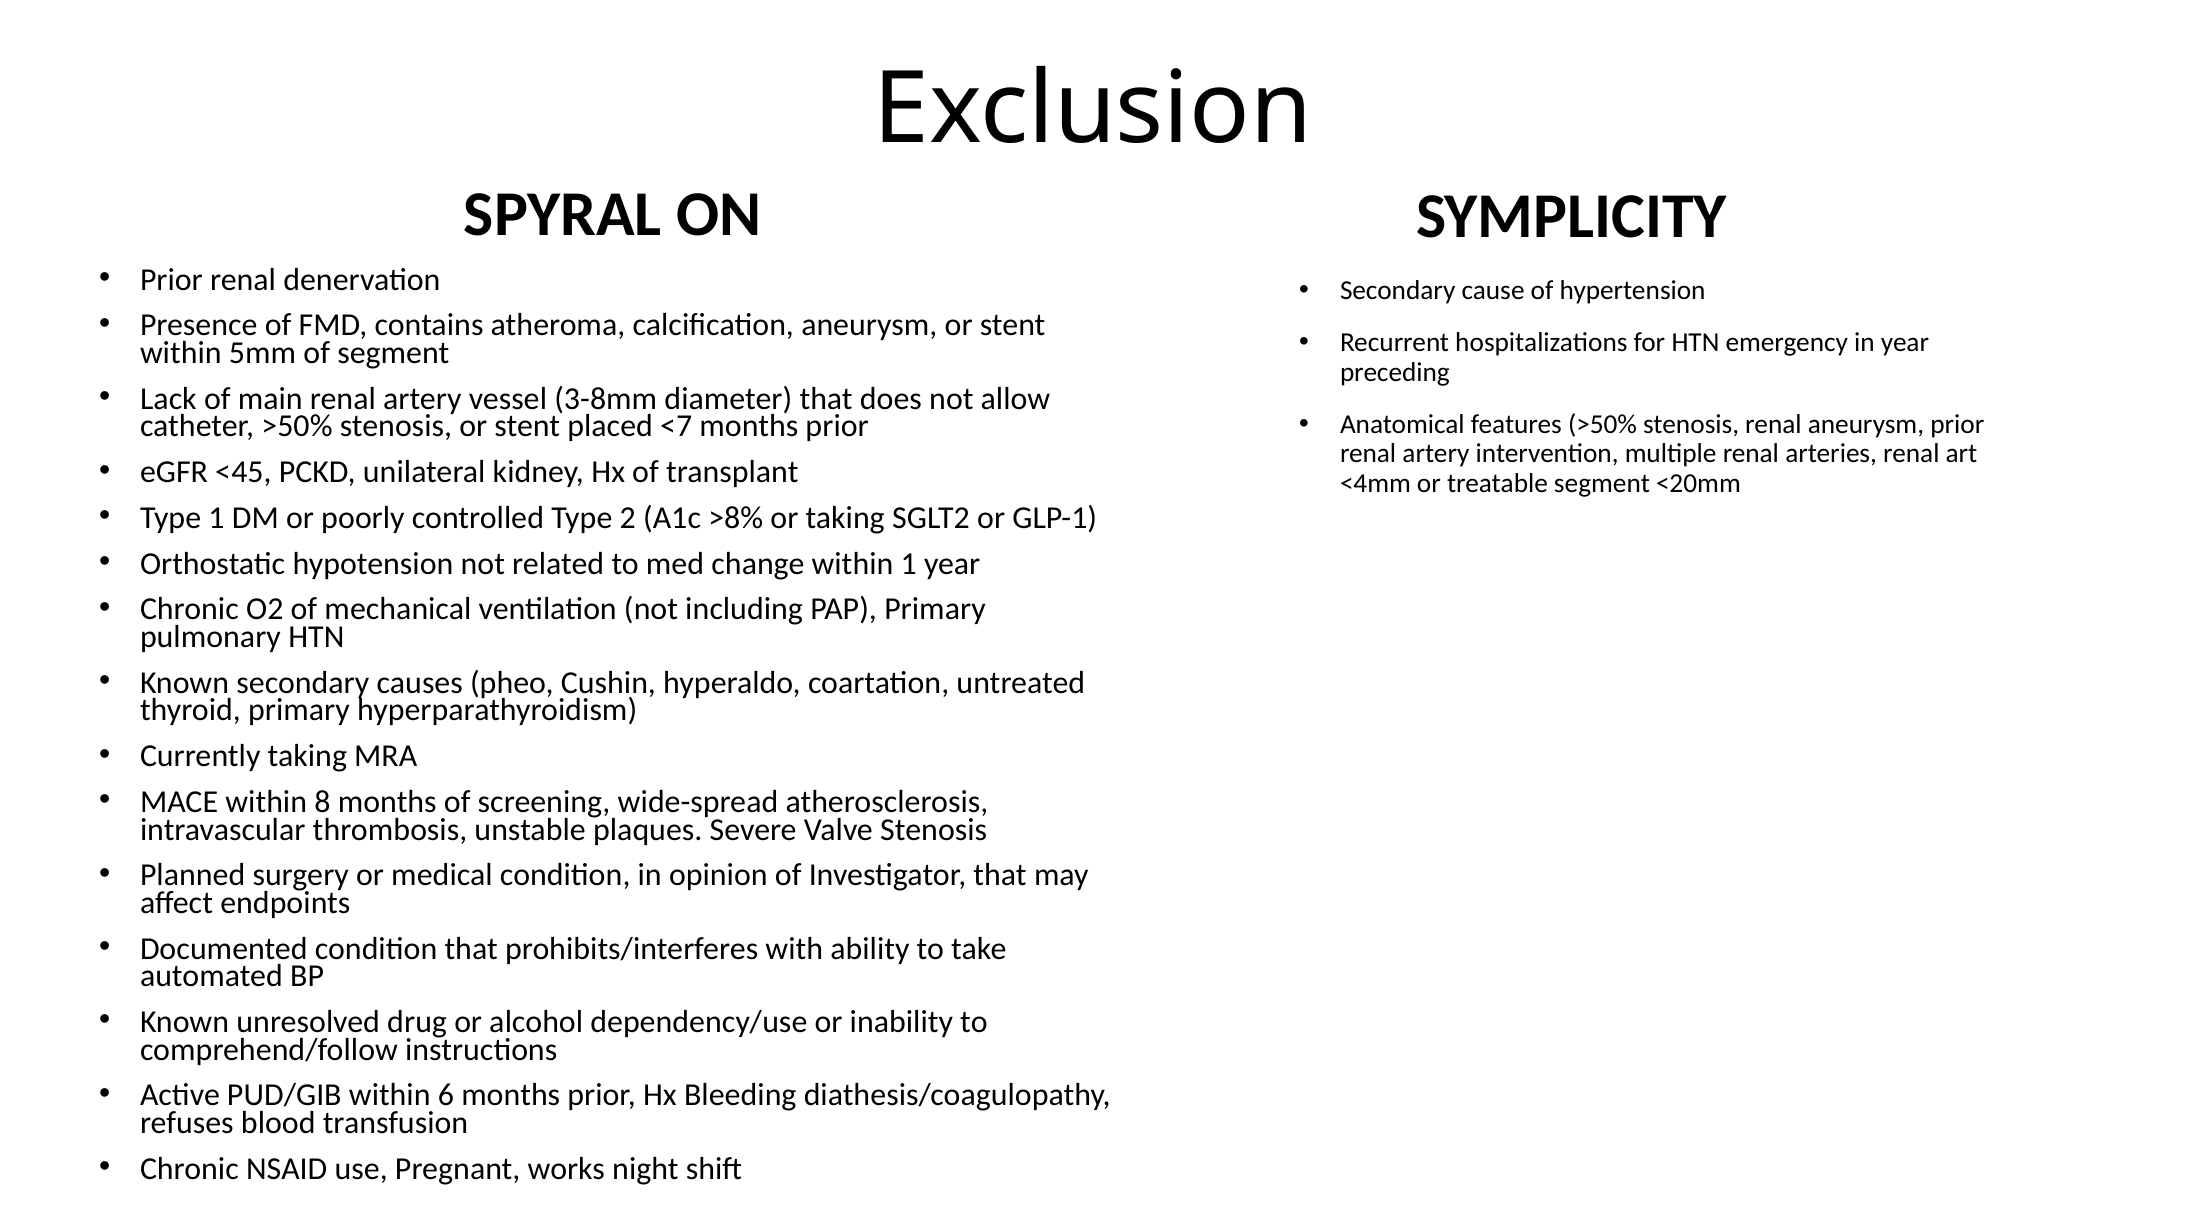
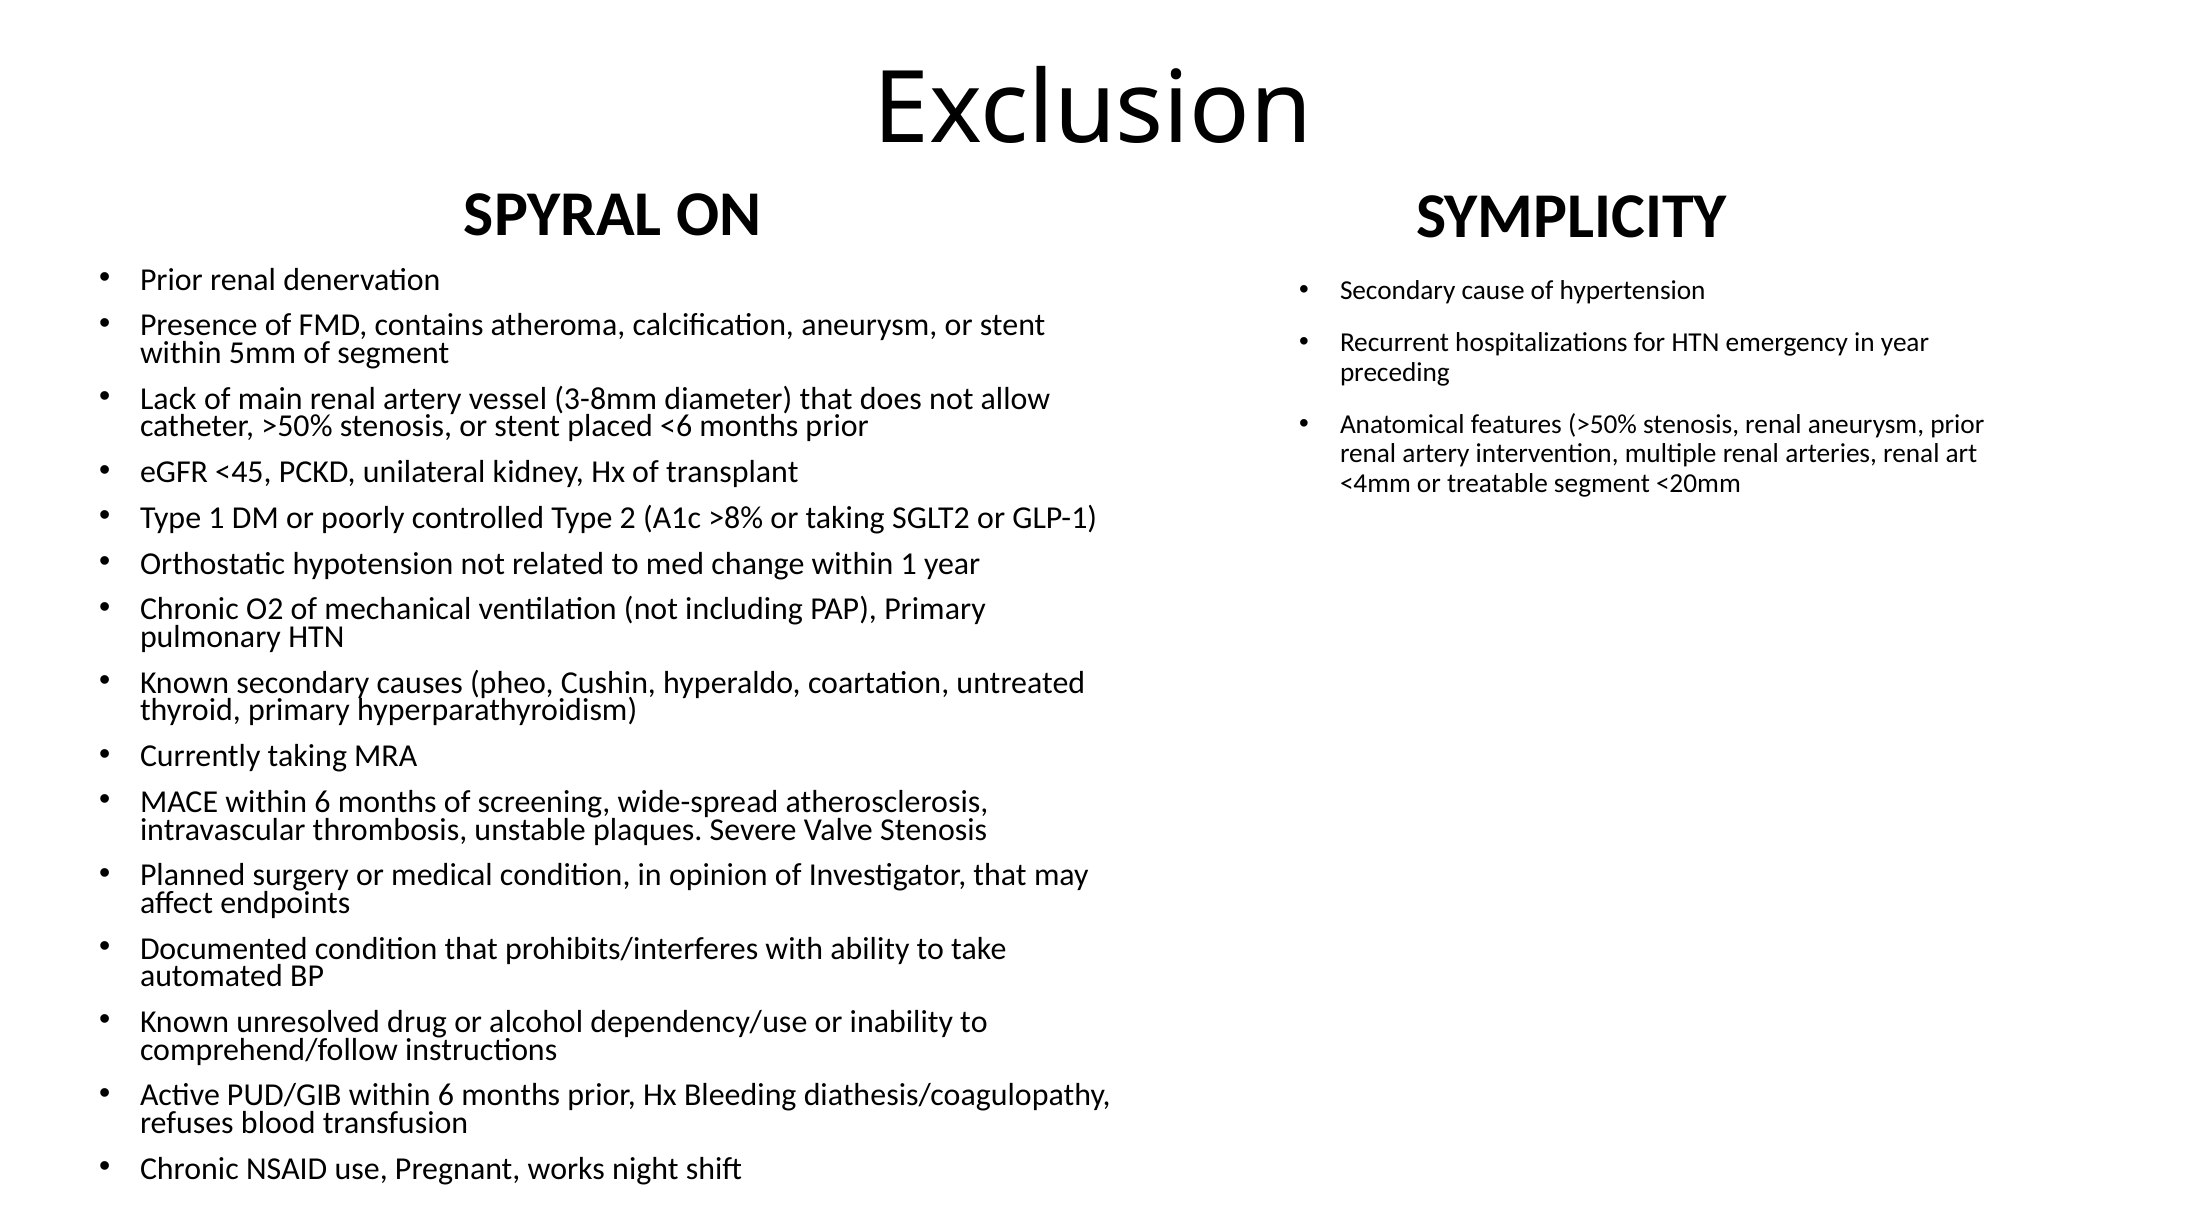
<7: <7 -> <6 (676, 426)
MACE within 8: 8 -> 6 (322, 802)
